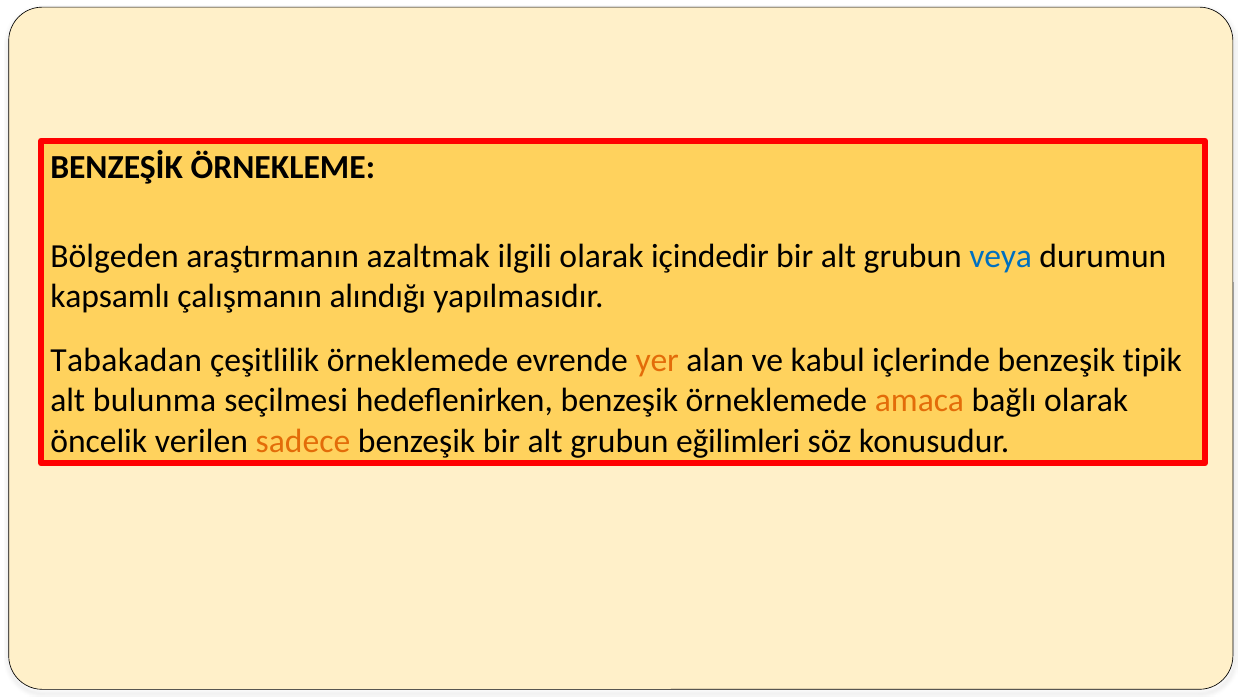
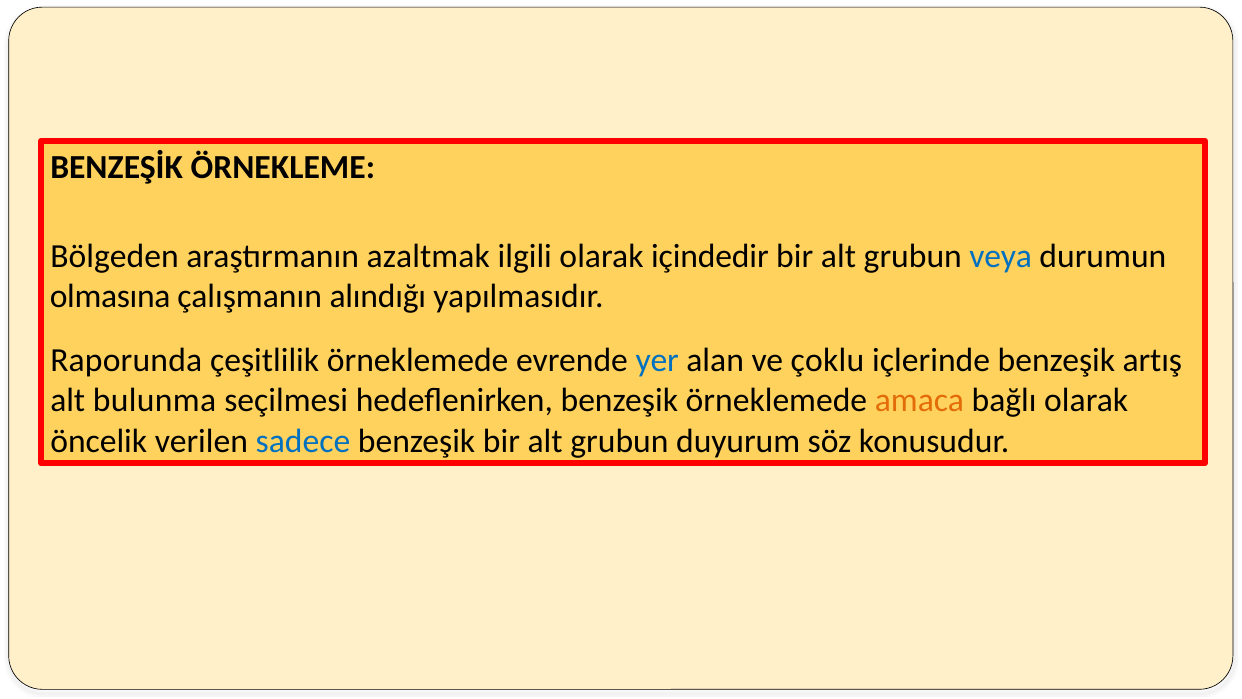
kapsamlı: kapsamlı -> olmasına (110, 296)
Tabakadan: Tabakadan -> Raporunda (126, 360)
yer colour: orange -> blue (657, 360)
kabul: kabul -> çoklu (828, 360)
tipik: tipik -> artış (1152, 360)
sadece colour: orange -> blue (303, 441)
eğilimleri: eğilimleri -> duyurum (738, 441)
